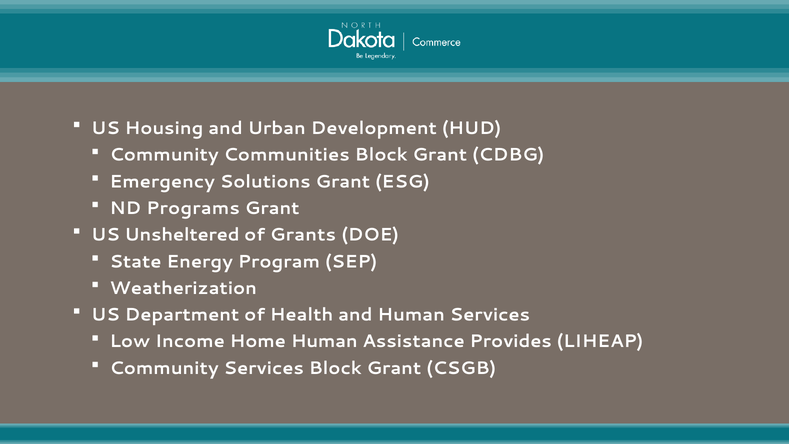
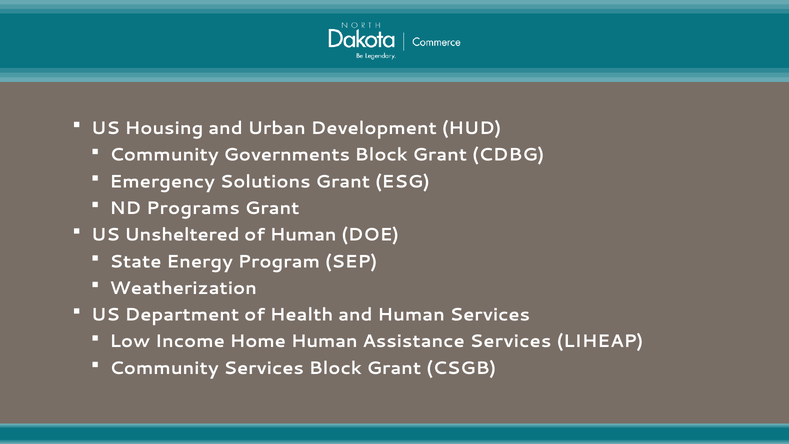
Communities: Communities -> Governments (287, 155)
of Grants: Grants -> Human (303, 235)
Assistance Provides: Provides -> Services (511, 341)
